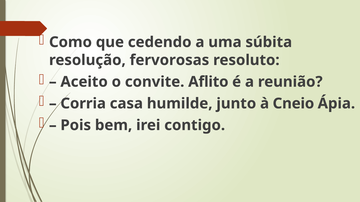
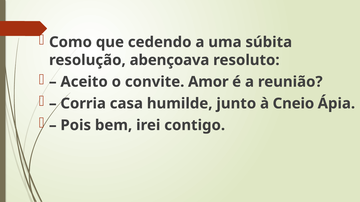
fervorosas: fervorosas -> abençoava (169, 60)
Aflito: Aflito -> Amor (208, 82)
